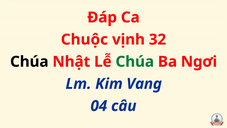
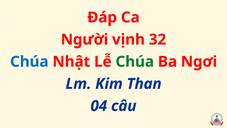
Chuộc: Chuộc -> Người (85, 39)
Chúa colour: black -> blue (29, 62)
Vang: Vang -> Than (144, 84)
